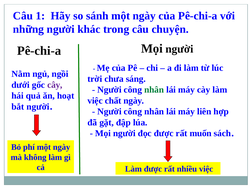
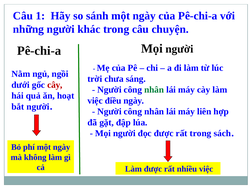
cây colour: purple -> red (55, 85)
chất: chất -> điều (113, 101)
rất muốn: muốn -> trong (201, 133)
